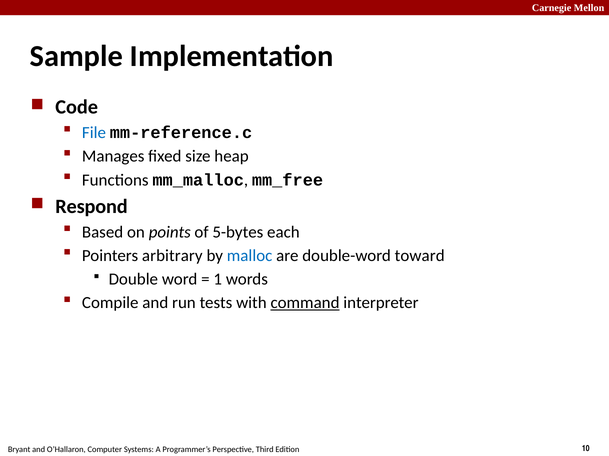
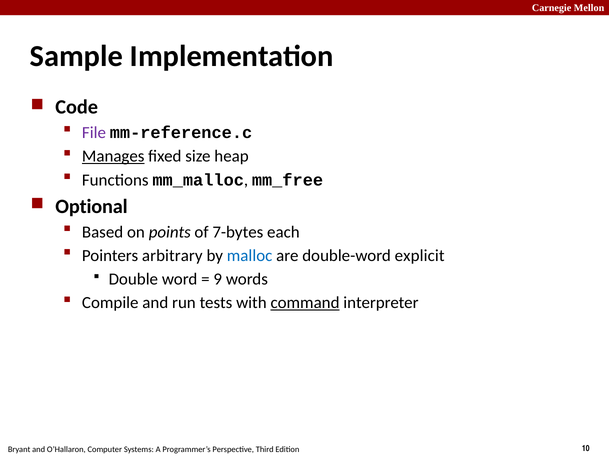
File colour: blue -> purple (94, 133)
Manages underline: none -> present (113, 157)
Respond: Respond -> Optional (92, 207)
5-bytes: 5-bytes -> 7-bytes (238, 232)
toward: toward -> explicit (420, 256)
1: 1 -> 9 (218, 280)
